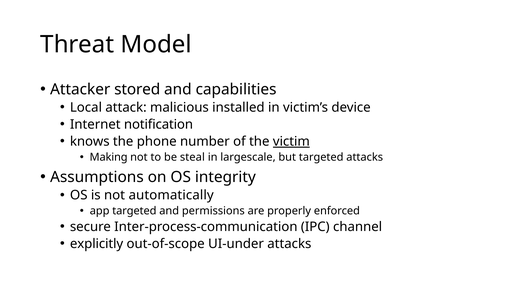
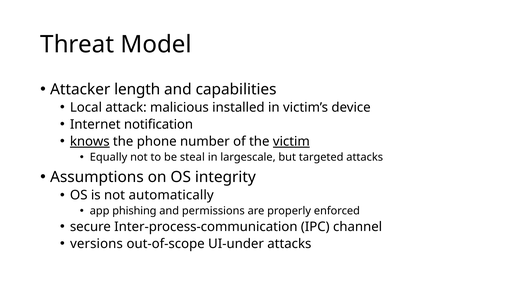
stored: stored -> length (137, 89)
knows underline: none -> present (90, 141)
Making: Making -> Equally (109, 157)
app targeted: targeted -> phishing (134, 211)
explicitly: explicitly -> versions (96, 244)
